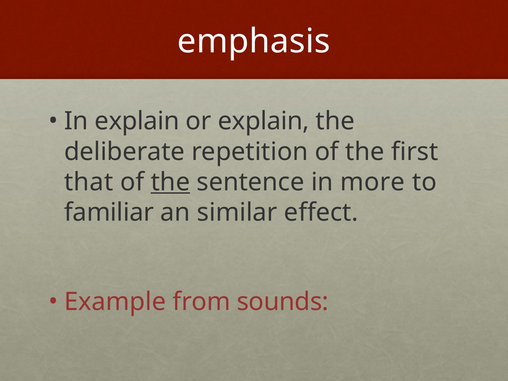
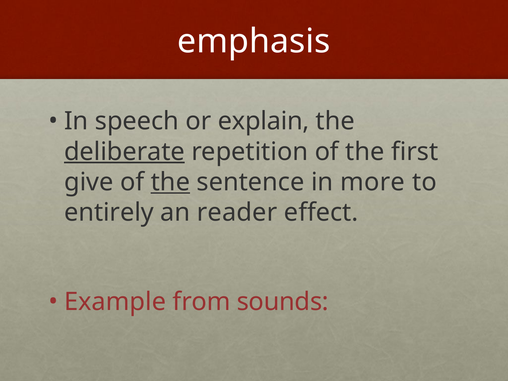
In explain: explain -> speech (137, 121)
deliberate underline: none -> present (124, 152)
that: that -> give (89, 182)
familiar: familiar -> entirely (109, 213)
similar: similar -> reader (237, 213)
